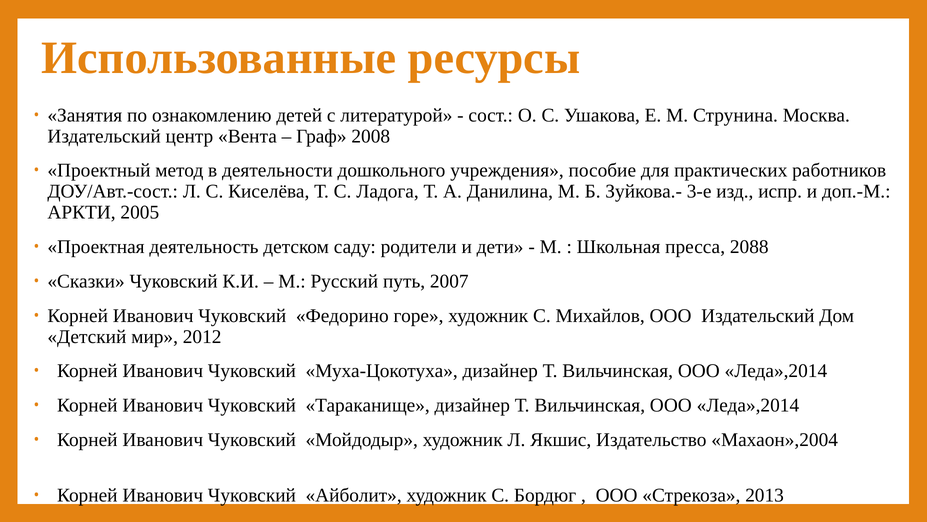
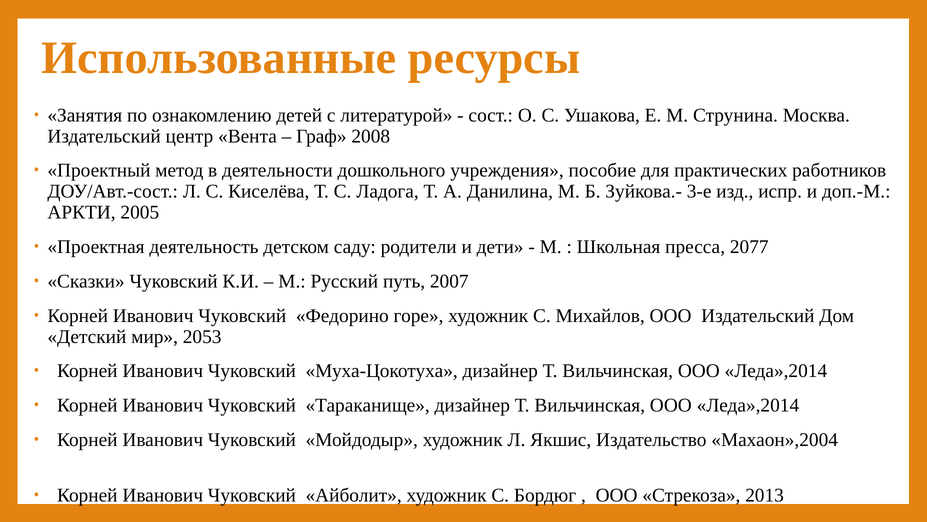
2088: 2088 -> 2077 (749, 247)
2012: 2012 -> 2053 (202, 336)
